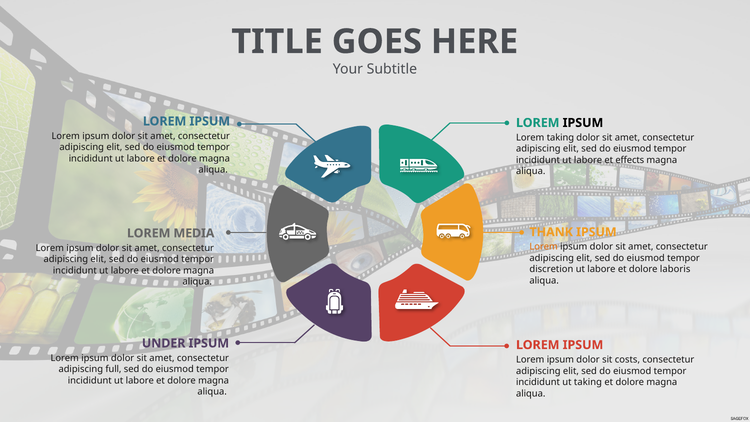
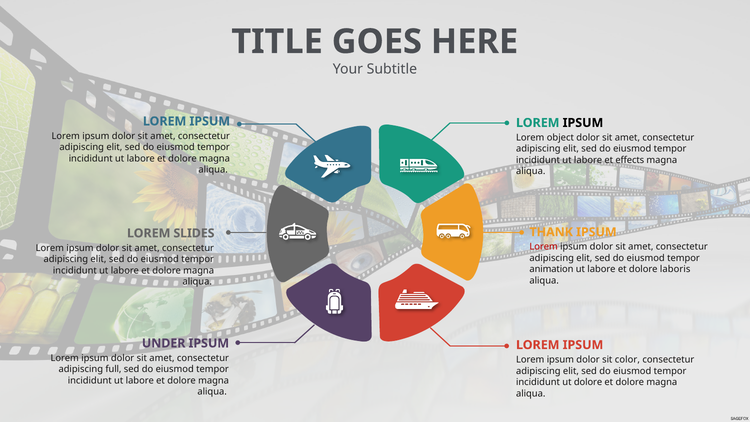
Lorem taking: taking -> object (560, 138)
MEDIA: MEDIA -> SLIDES (194, 233)
Lorem colour: orange -> red (544, 247)
discretion: discretion -> animation (551, 269)
costs: costs -> color (627, 360)
ut taking: taking -> dolore (588, 382)
